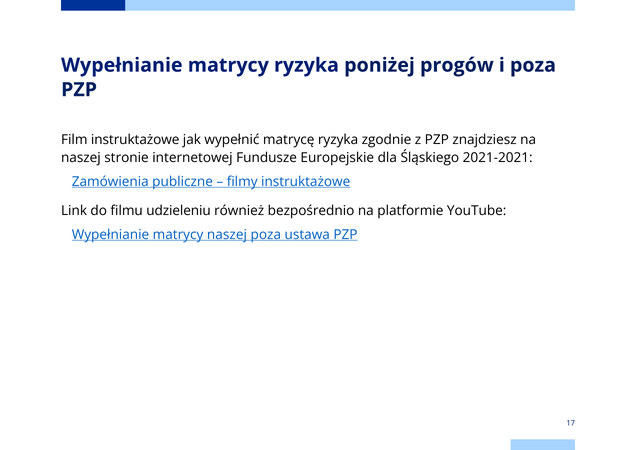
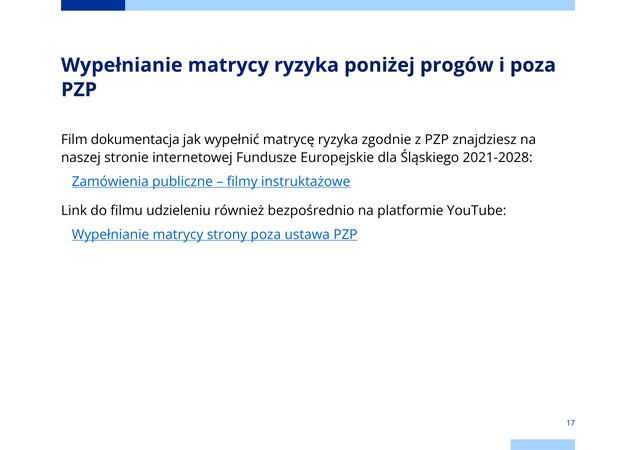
Film instruktażowe: instruktażowe -> dokumentacja (135, 139)
2021-2021: 2021-2021 -> 2021-2028 (498, 158)
matrycy naszej: naszej -> strony (227, 235)
